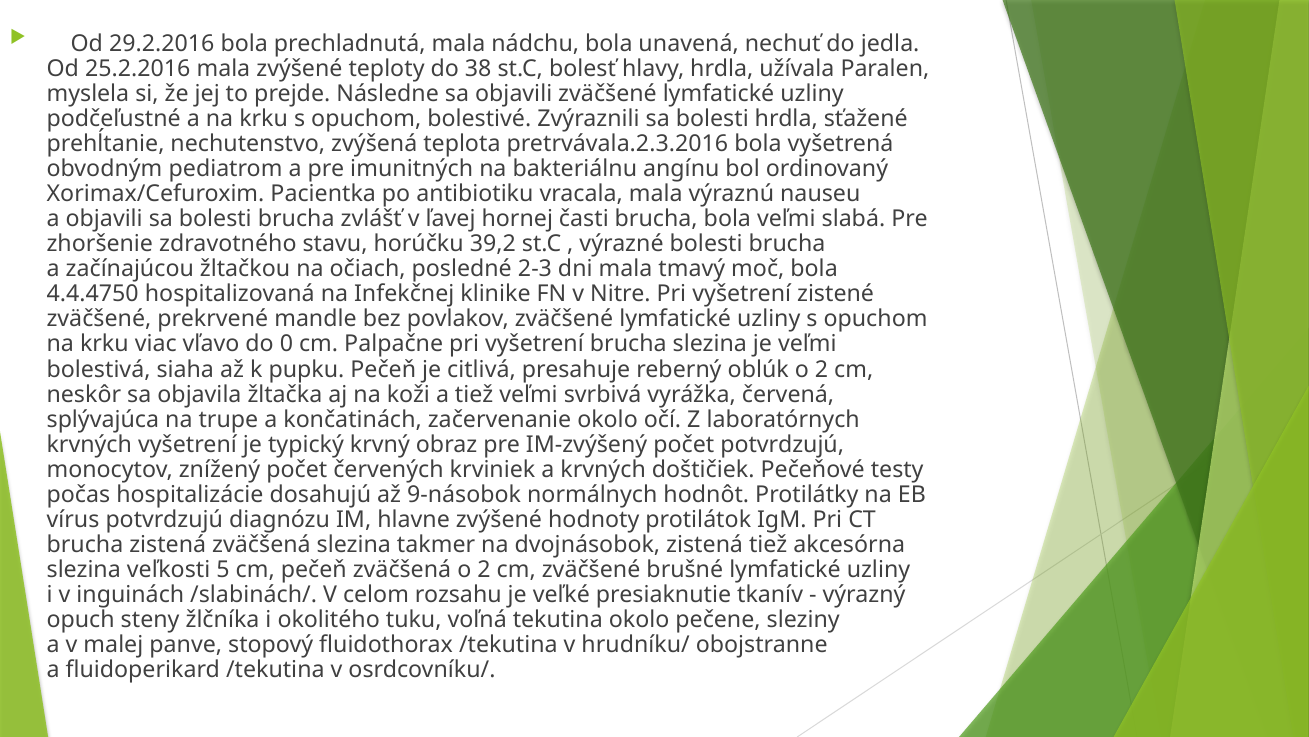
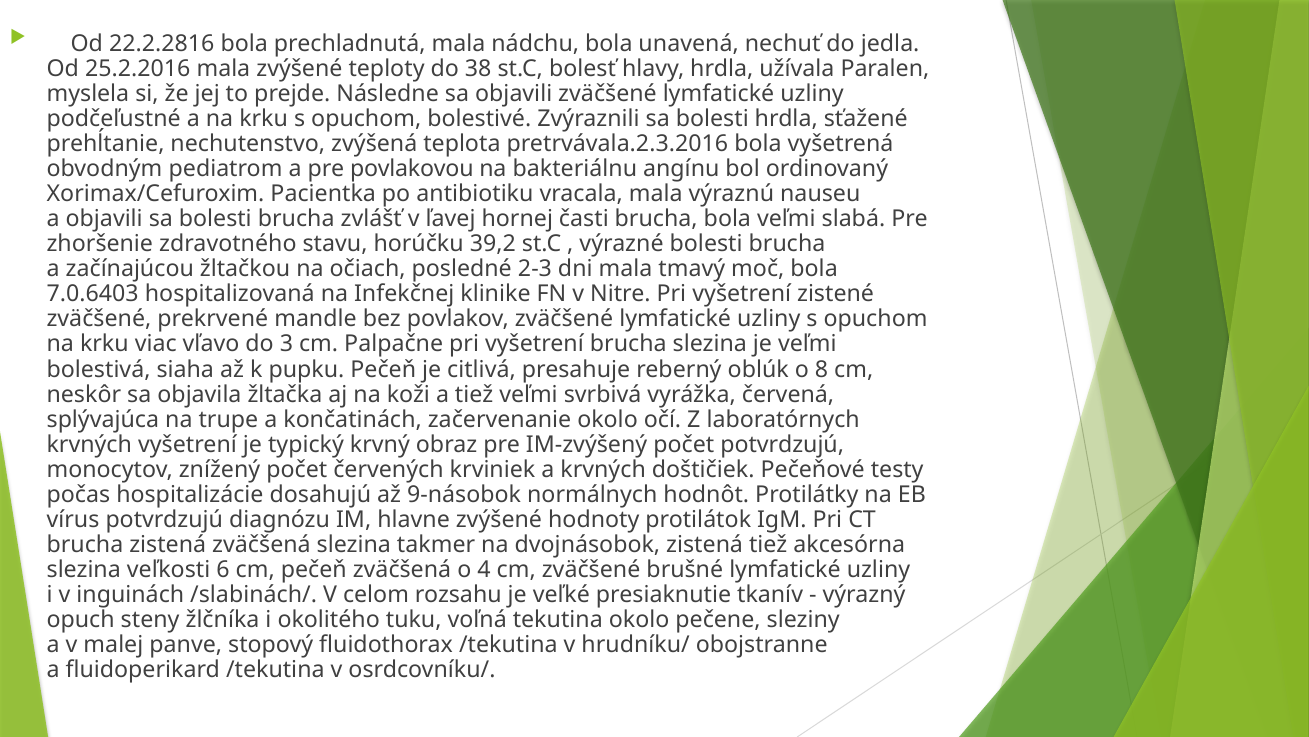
29.2.2016: 29.2.2016 -> 22.2.2816 (162, 43)
imunitných: imunitných -> povlakovou (412, 169)
4.4.4750: 4.4.4750 -> 7.0.6403 (93, 294)
0: 0 -> 3 (286, 344)
oblúk o 2: 2 -> 8 (822, 369)
5: 5 -> 6 (223, 569)
zväčšená o 2: 2 -> 4 (484, 569)
